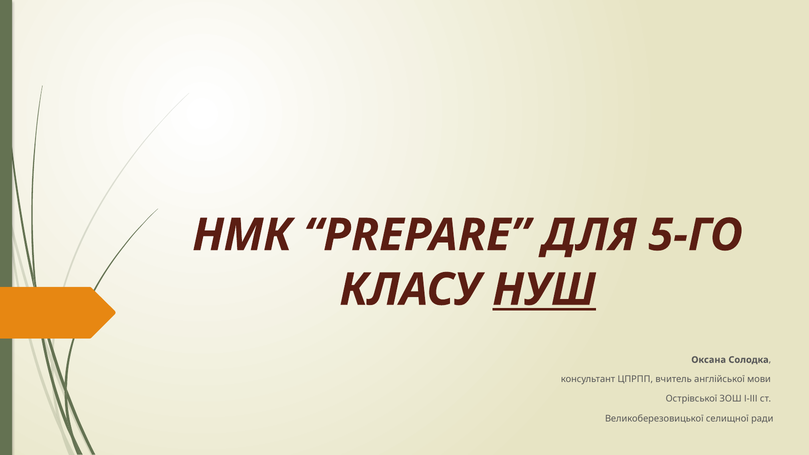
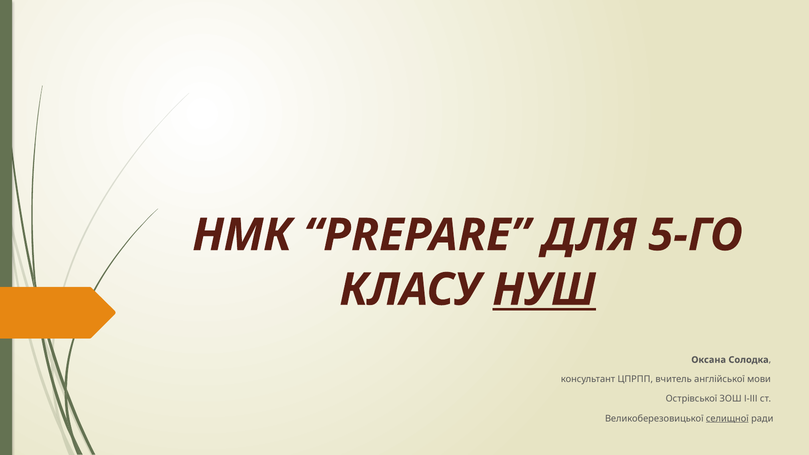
селищної underline: none -> present (727, 419)
